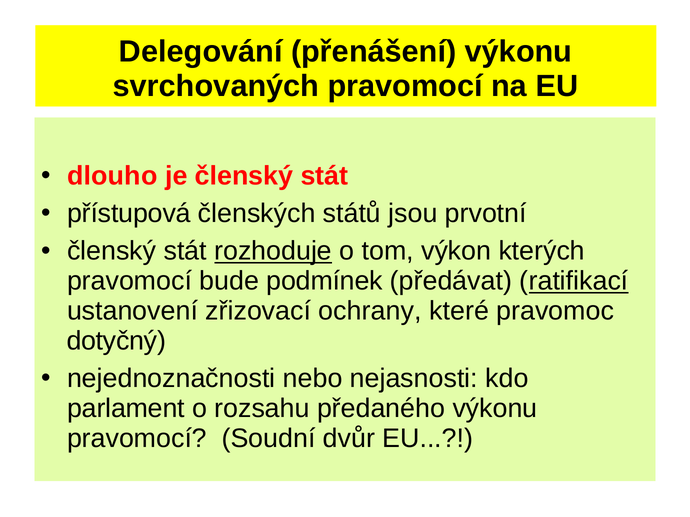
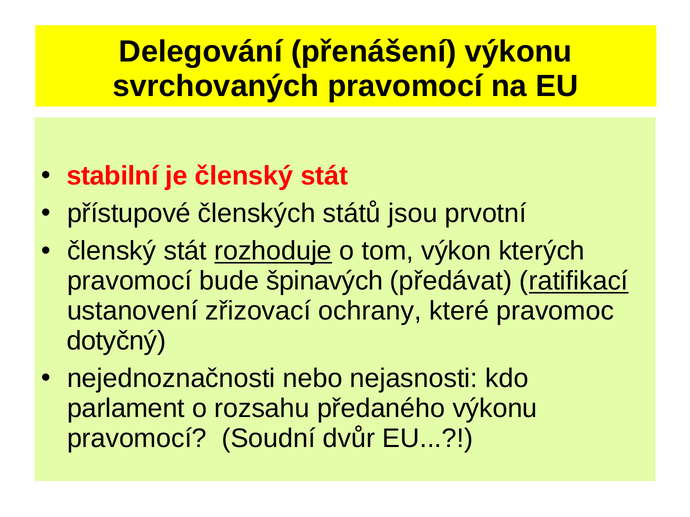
dlouho: dlouho -> stabilní (112, 176)
přístupová: přístupová -> přístupové (129, 214)
podmínek: podmínek -> špinavých (325, 281)
